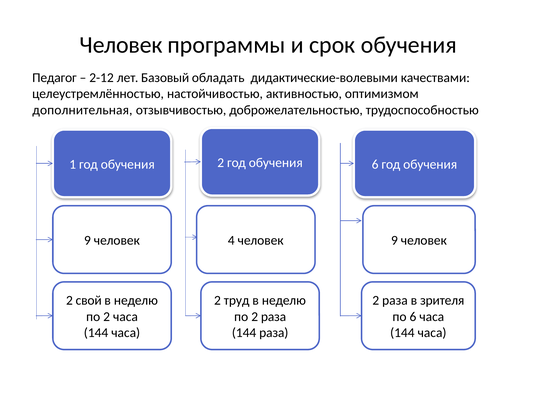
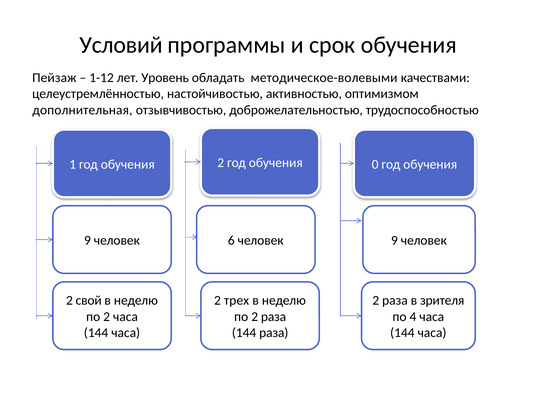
Человек: Человек -> Условий (121, 45)
Педагог: Педагог -> Пейзаж (54, 78)
2-12: 2-12 -> 1-12 (102, 78)
Базовый: Базовый -> Уровень (165, 78)
дидактические-волевыми: дидактические-волевыми -> методическое-волевыми (324, 78)
обучения 6: 6 -> 0 (375, 164)
4: 4 -> 6 (231, 240)
труд: труд -> трех (237, 300)
по 6: 6 -> 4 (413, 316)
